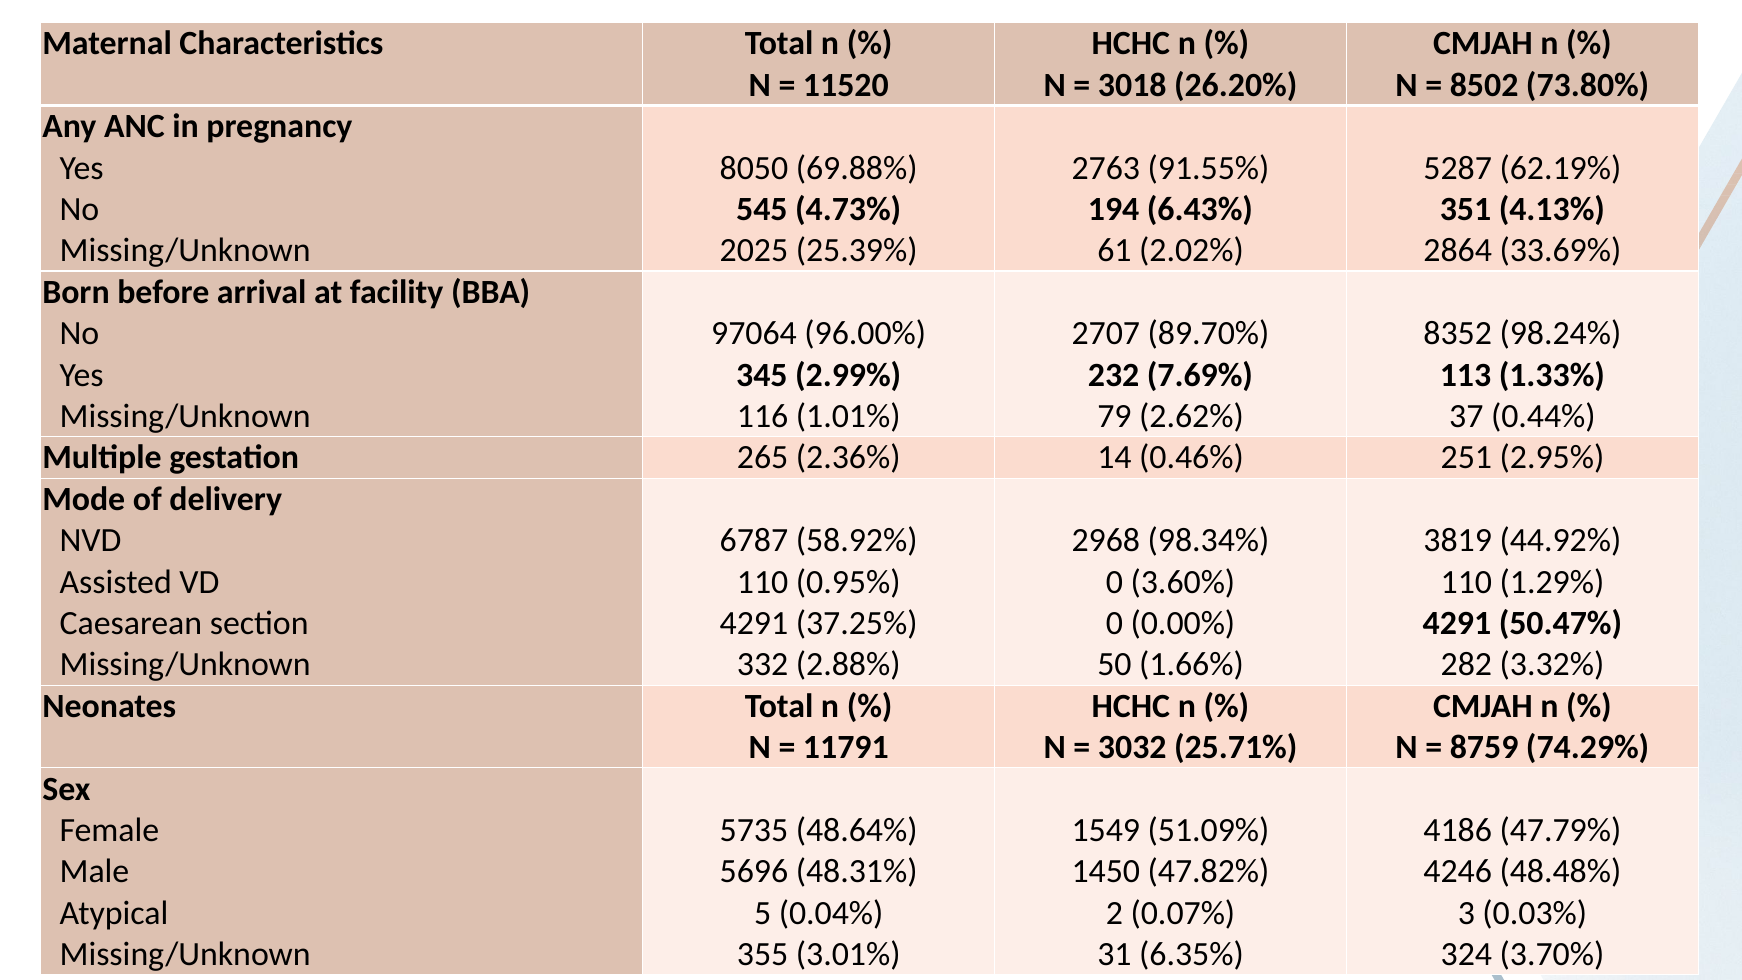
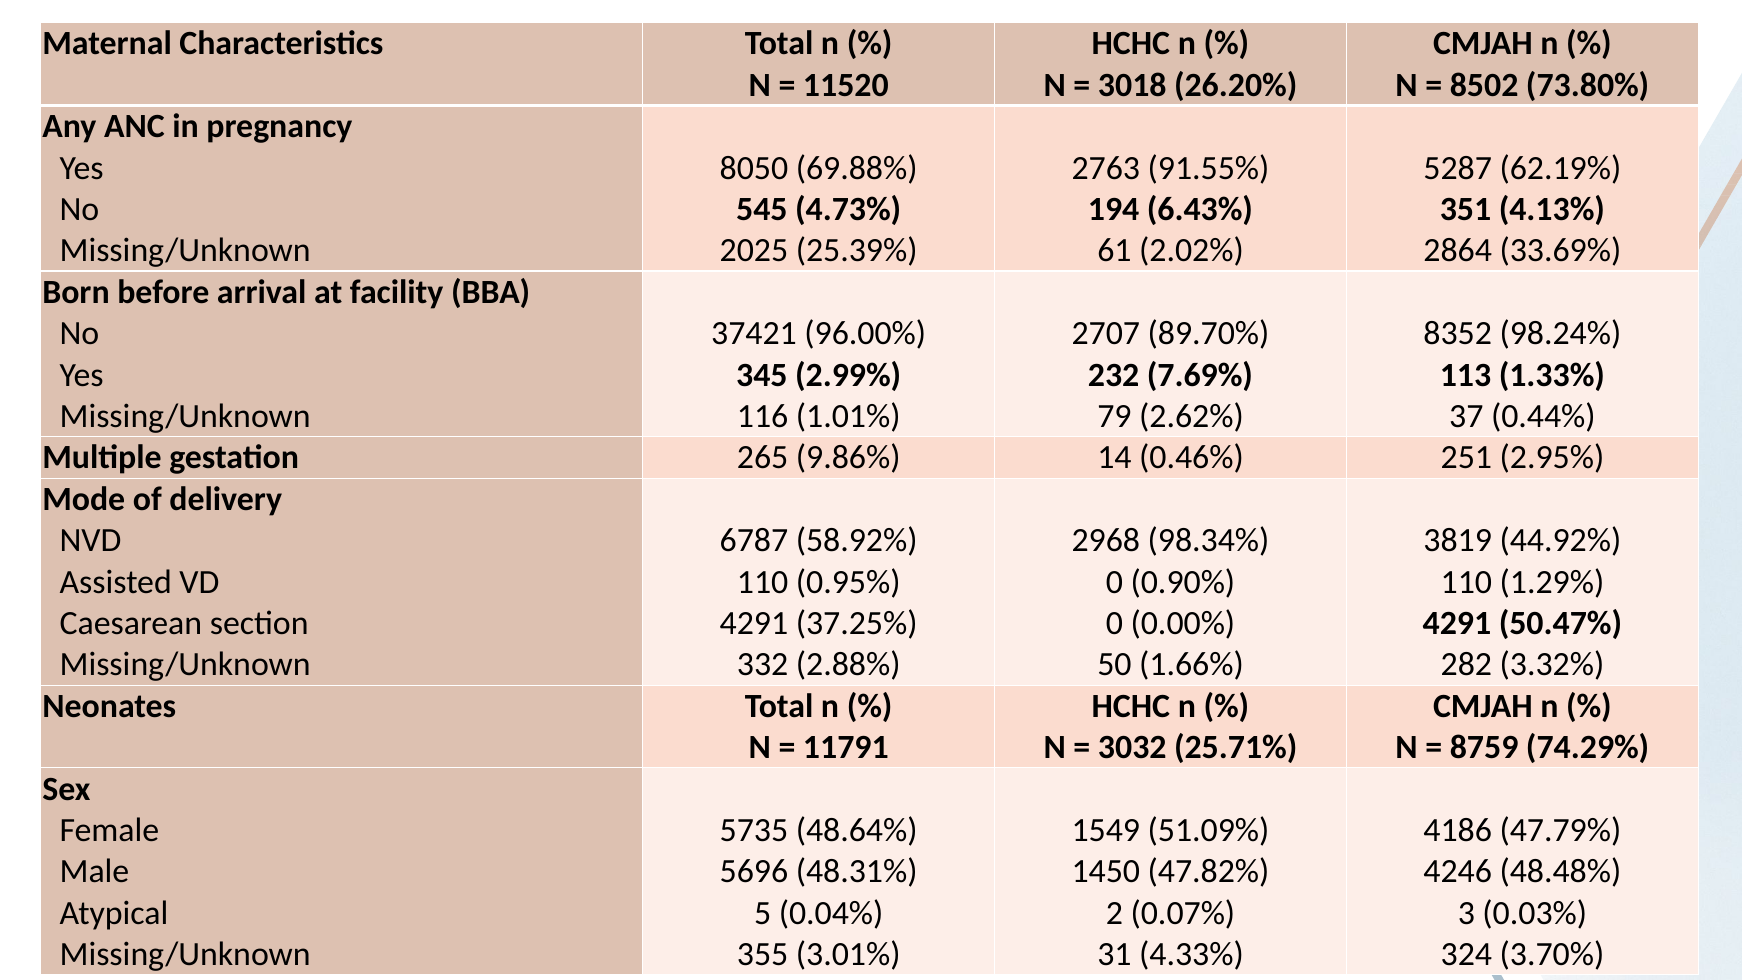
97064: 97064 -> 37421 (754, 333)
2.36%: 2.36% -> 9.86% (848, 458)
3.60%: 3.60% -> 0.90% (1183, 582)
6.35%: 6.35% -> 4.33% (1191, 954)
